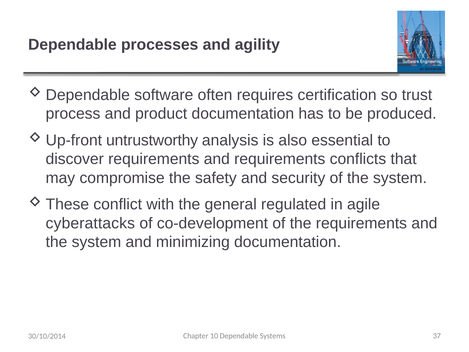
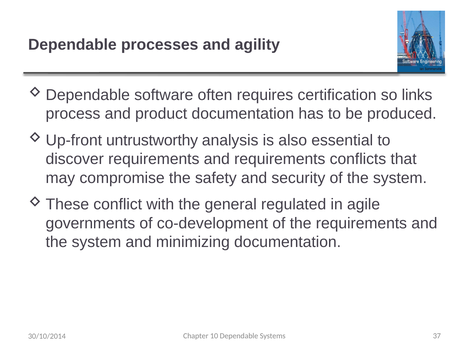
trust: trust -> links (417, 95)
cyberattacks: cyberattacks -> governments (90, 223)
